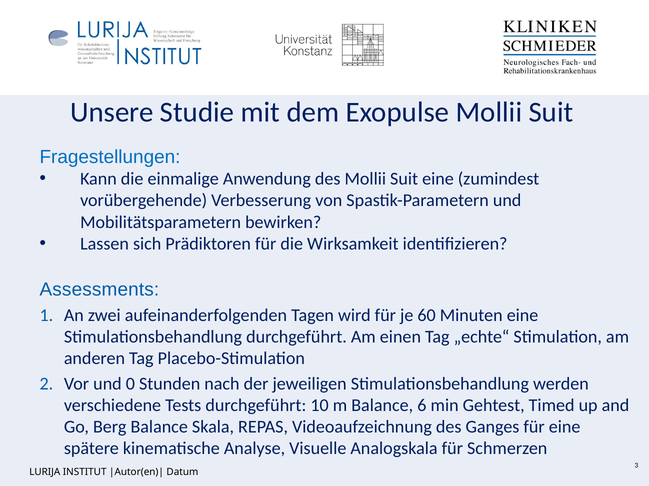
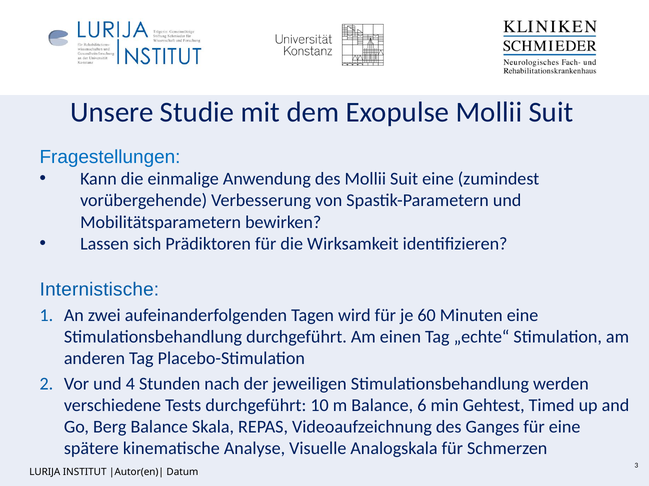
Assessments: Assessments -> Internistische (99, 290)
0: 0 -> 4 (130, 384)
